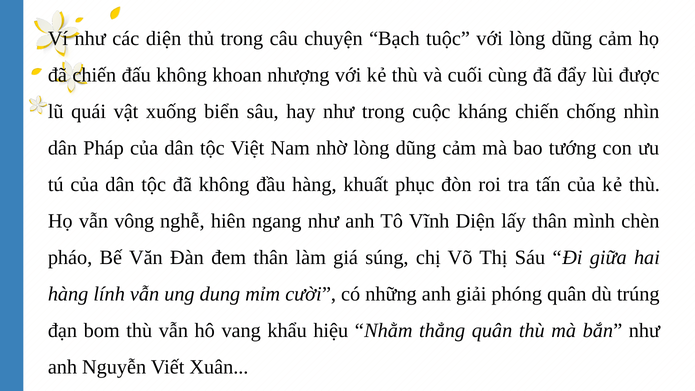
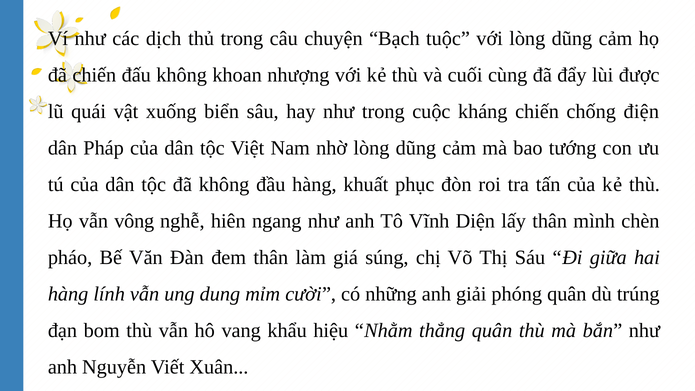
các diện: diện -> dịch (164, 38)
nhìn: nhìn -> điện (641, 111)
